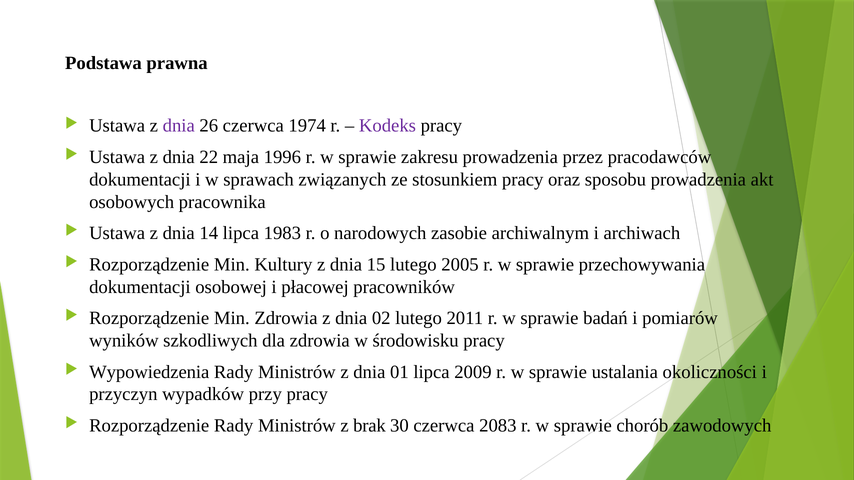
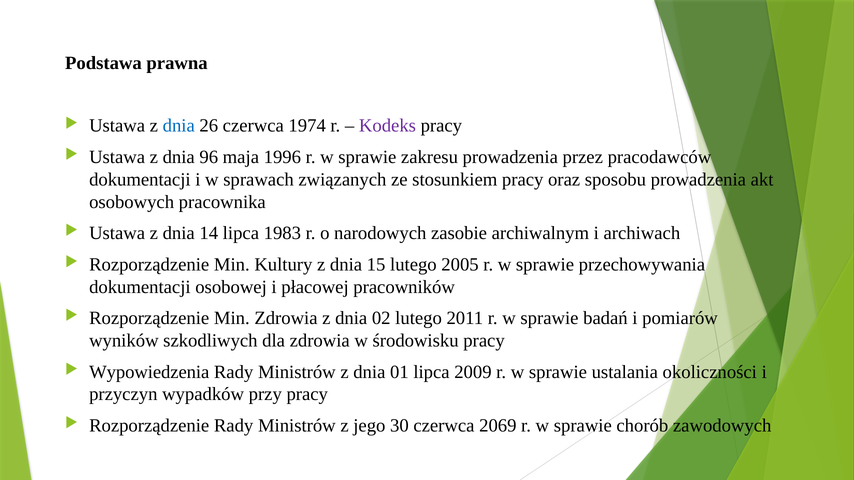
dnia colour: purple -> blue (179, 126)
22: 22 -> 96 (209, 157)
brak: brak -> jego (369, 426)
2083: 2083 -> 2069 (498, 426)
